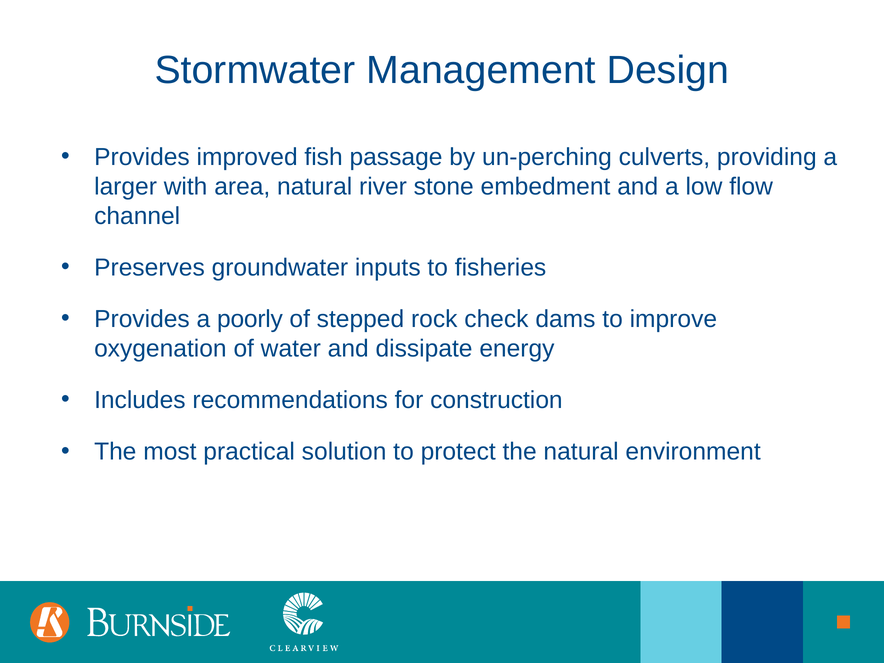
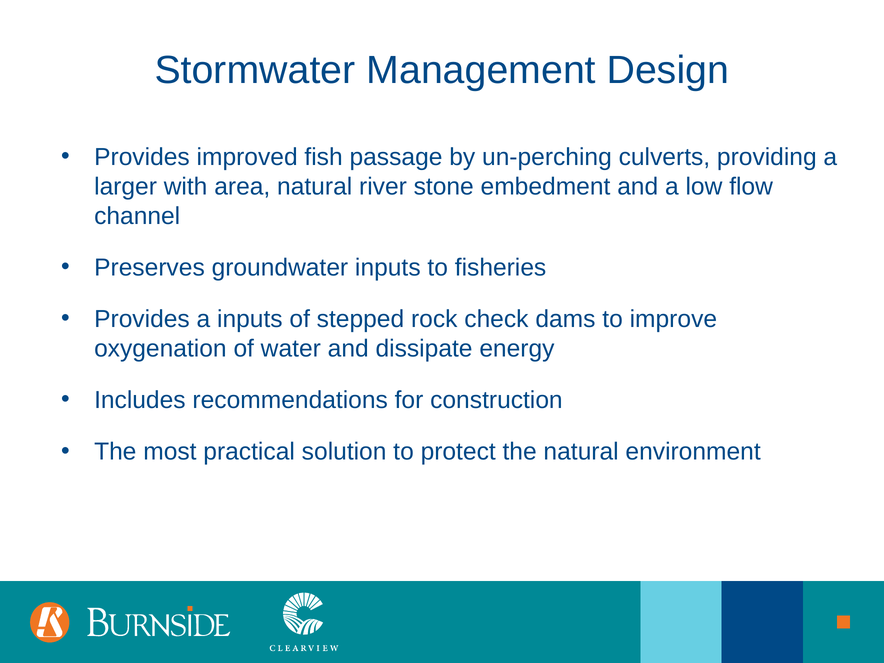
a poorly: poorly -> inputs (250, 319)
